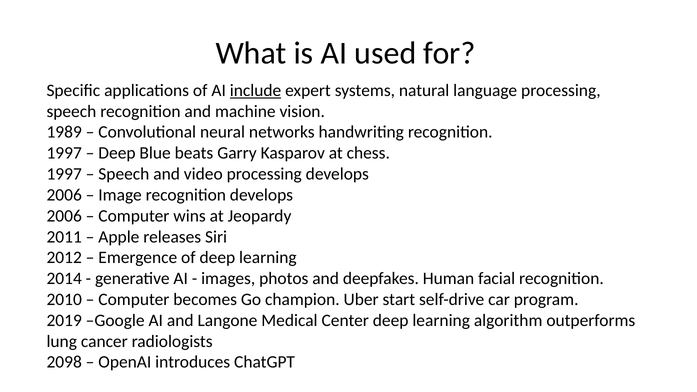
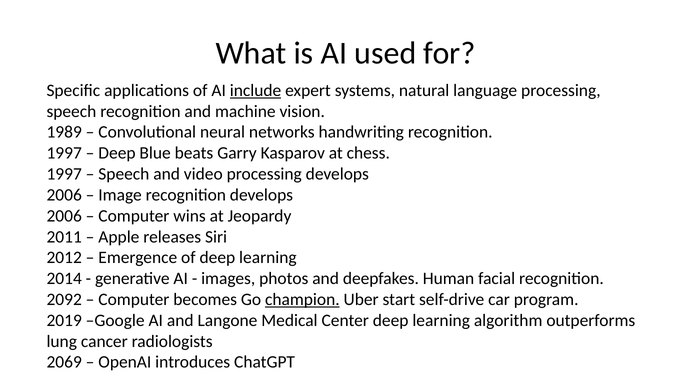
2010: 2010 -> 2092 (64, 300)
champion underline: none -> present (302, 300)
2098: 2098 -> 2069 (64, 362)
